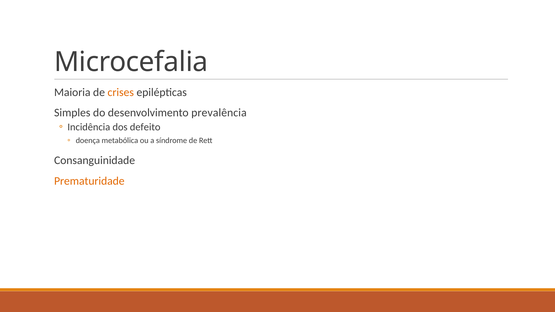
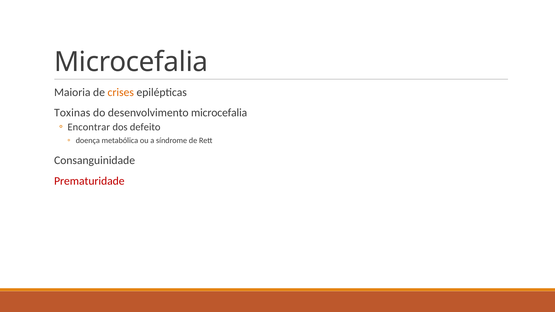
Simples: Simples -> Toxinas (72, 113)
desenvolvimento prevalência: prevalência -> microcefalia (219, 113)
Incidência: Incidência -> Encontrar (89, 127)
Prematuridade colour: orange -> red (89, 181)
